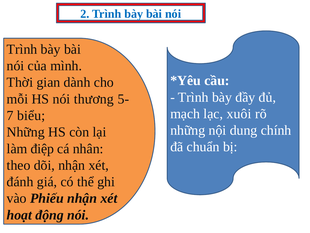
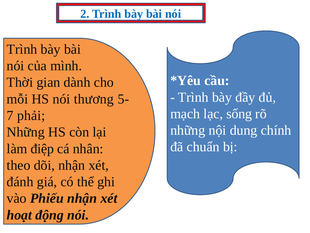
xuôi: xuôi -> sống (239, 114)
biểu: biểu -> phải (31, 115)
